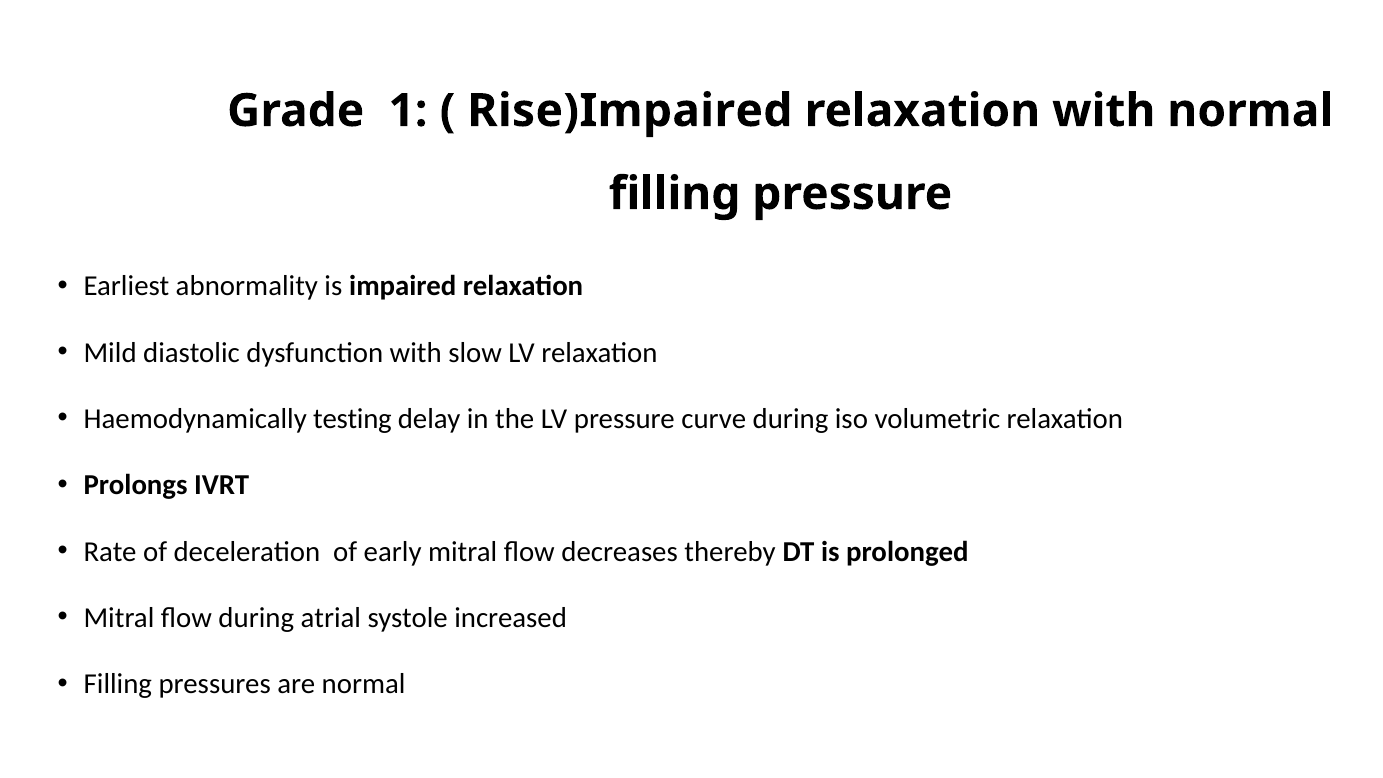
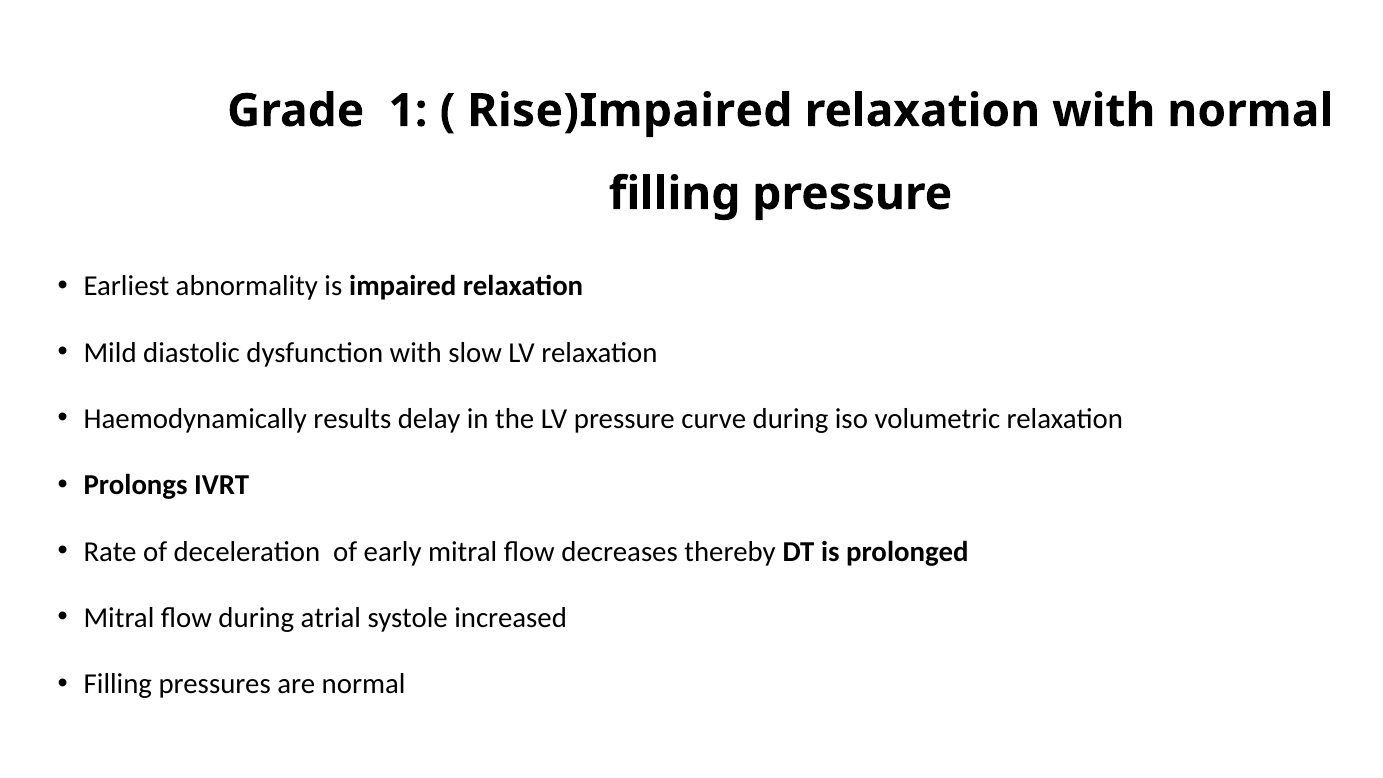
testing: testing -> results (352, 419)
